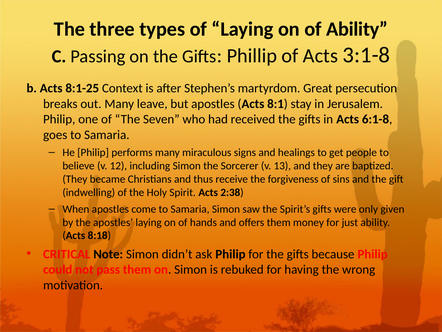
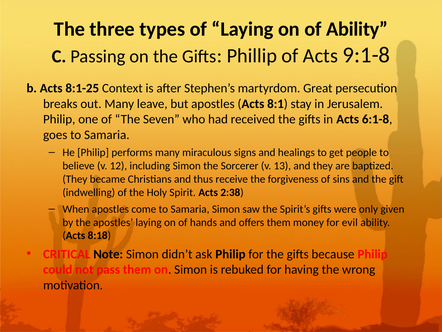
3:1-8: 3:1-8 -> 9:1-8 (366, 55)
just: just -> evil (350, 222)
